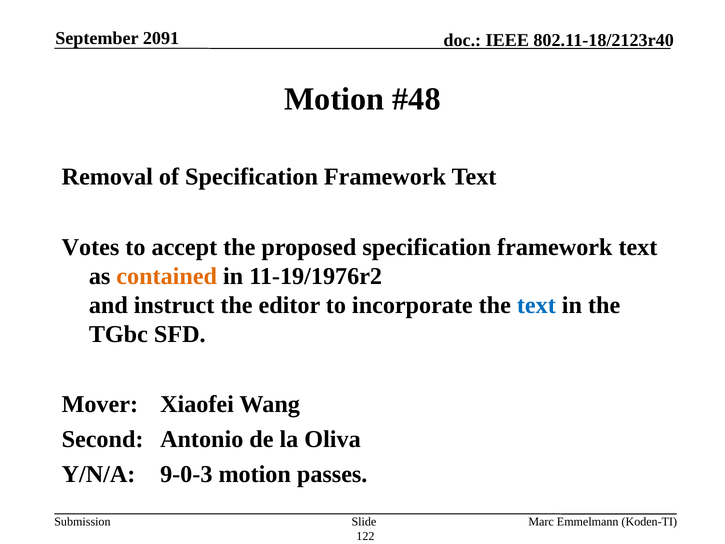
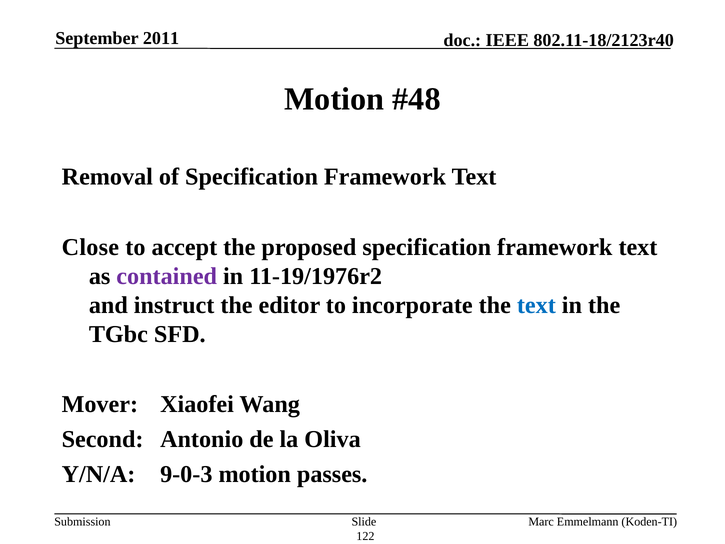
2091: 2091 -> 2011 (161, 38)
Votes: Votes -> Close (90, 247)
contained colour: orange -> purple (167, 276)
